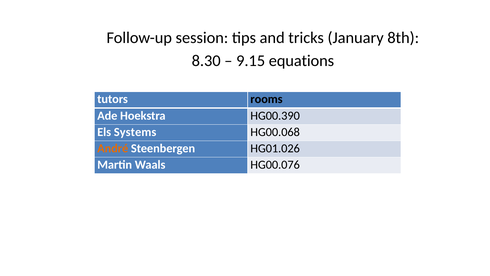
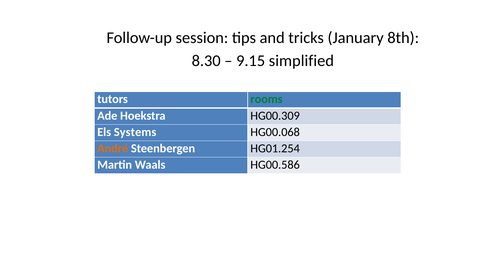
equations: equations -> simplified (301, 61)
rooms colour: black -> green (267, 99)
HG00.390: HG00.390 -> HG00.309 (275, 115)
HG01.026: HG01.026 -> HG01.254 (275, 148)
HG00.076: HG00.076 -> HG00.586 (275, 165)
